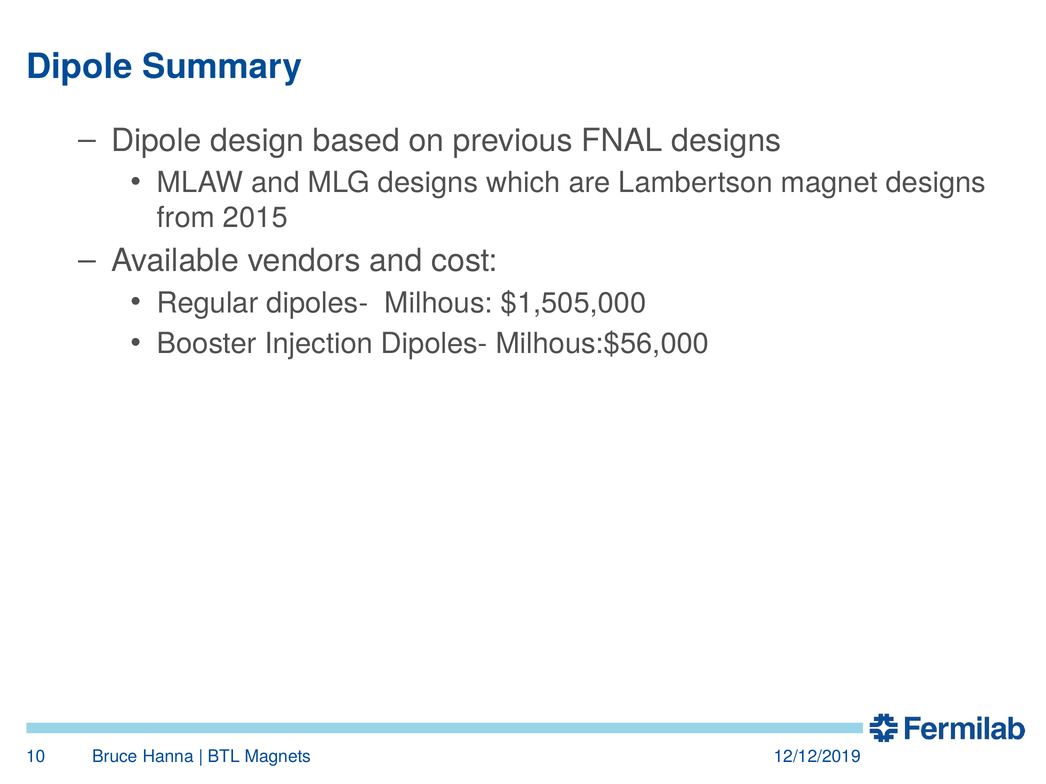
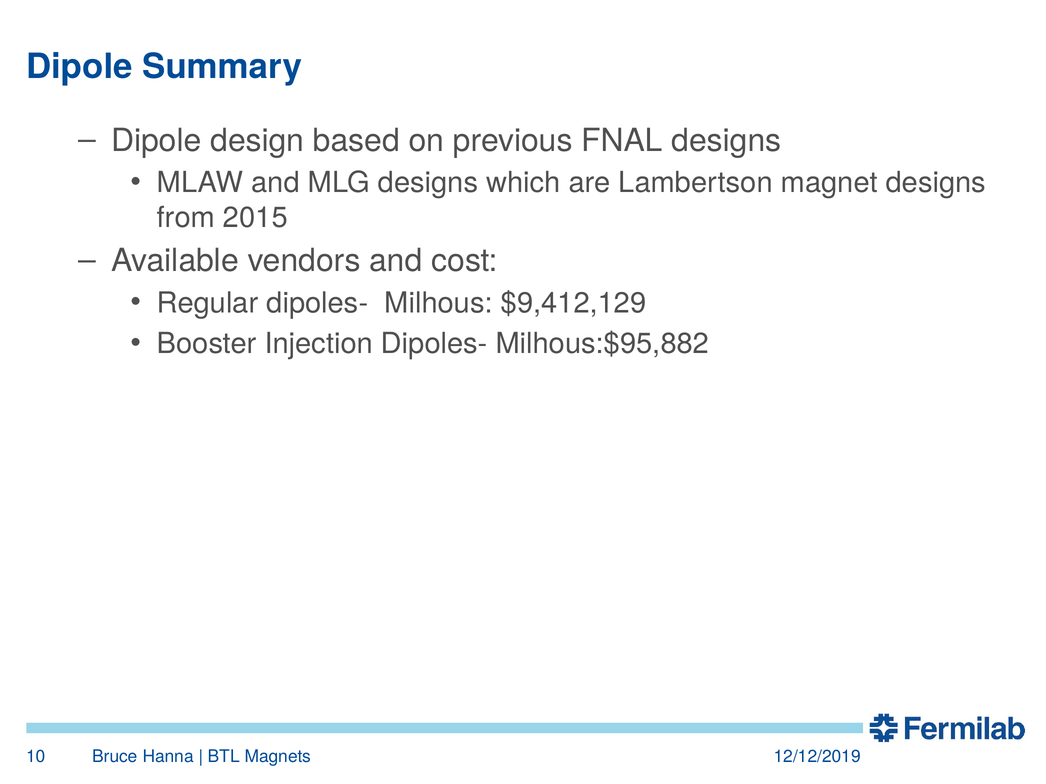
$1,505,000: $1,505,000 -> $9,412,129 (574, 303)
Milhous:$56,000: Milhous:$56,000 -> Milhous:$95,882 (602, 344)
